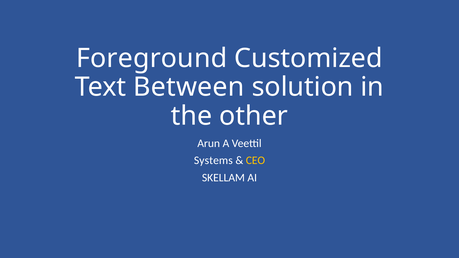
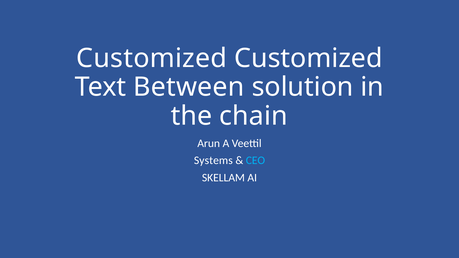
Foreground: Foreground -> Customized (152, 58)
other: other -> chain (253, 116)
CEO colour: yellow -> light blue (255, 161)
